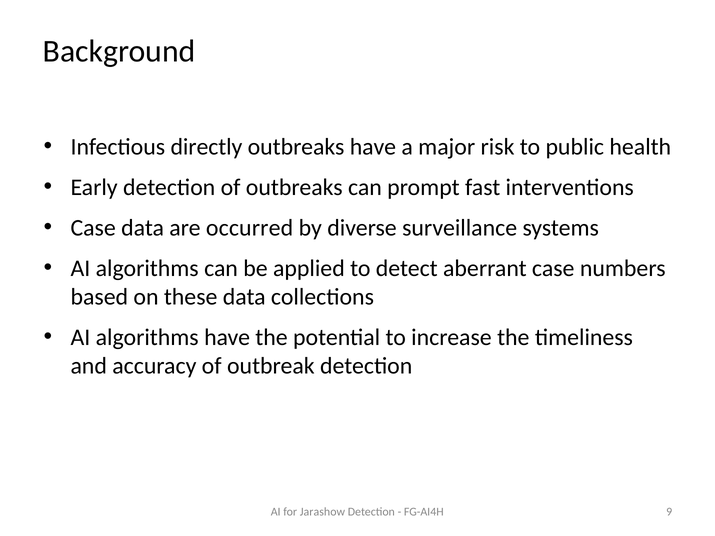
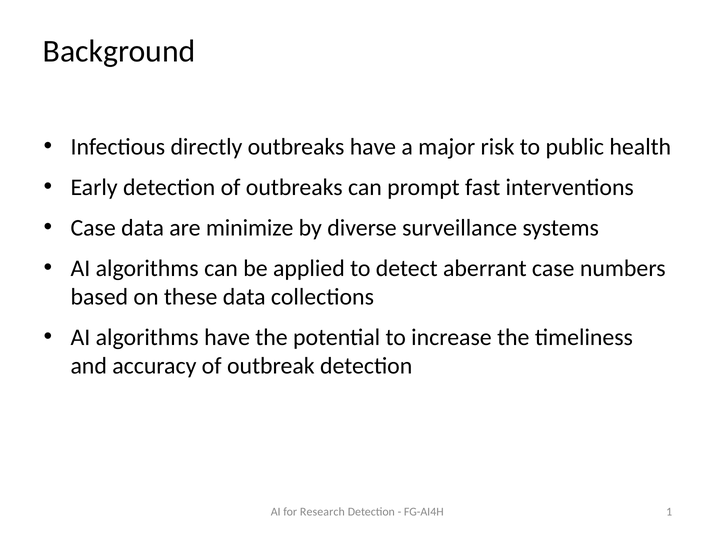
occurred: occurred -> minimize (250, 228)
Jarashow: Jarashow -> Research (322, 512)
9: 9 -> 1 (669, 512)
